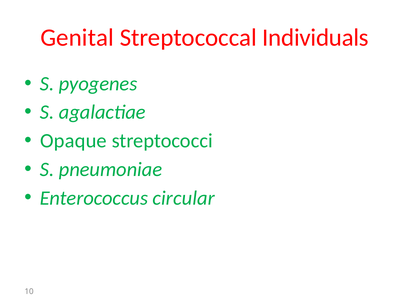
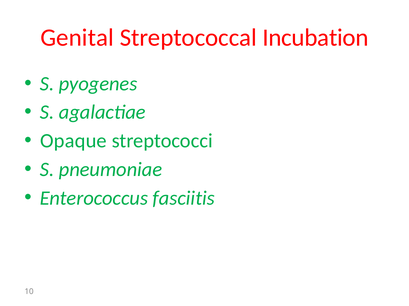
Individuals: Individuals -> Incubation (315, 38)
circular: circular -> fasciitis (184, 198)
